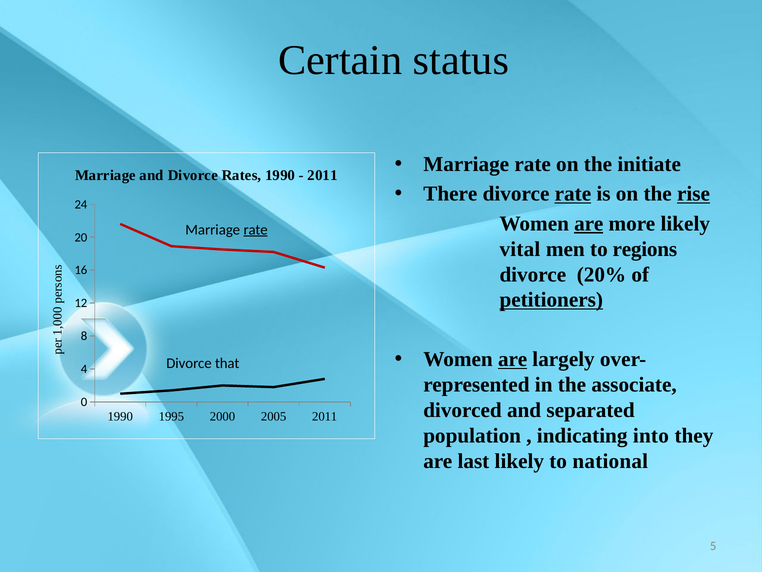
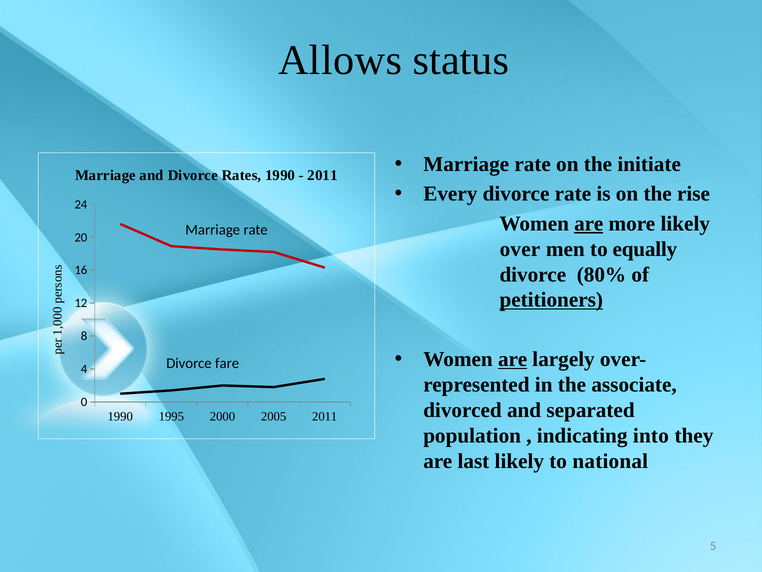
Certain: Certain -> Allows (340, 60)
There: There -> Every (450, 194)
rate underline: present -> none (573, 194)
rise underline: present -> none (693, 194)
rate underline: present -> none (256, 230)
vital: vital -> over (520, 249)
regions: regions -> equally (645, 249)
20%: 20% -> 80% (601, 274)
that: that -> fare (227, 363)
